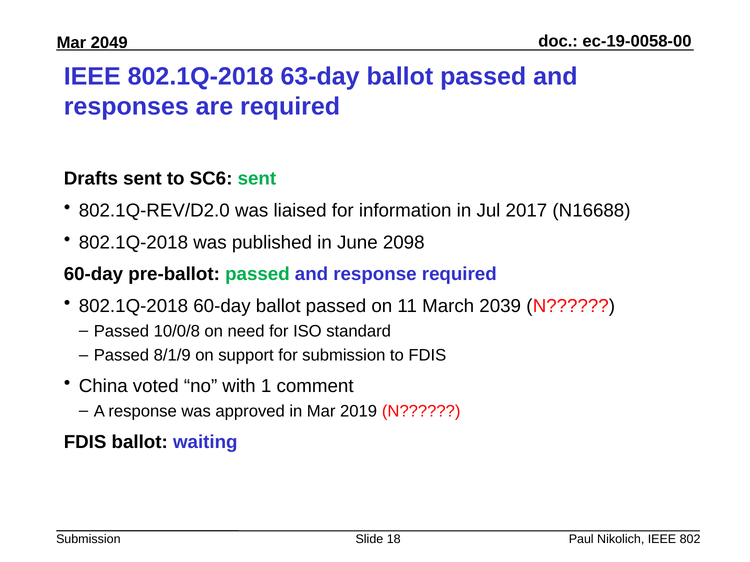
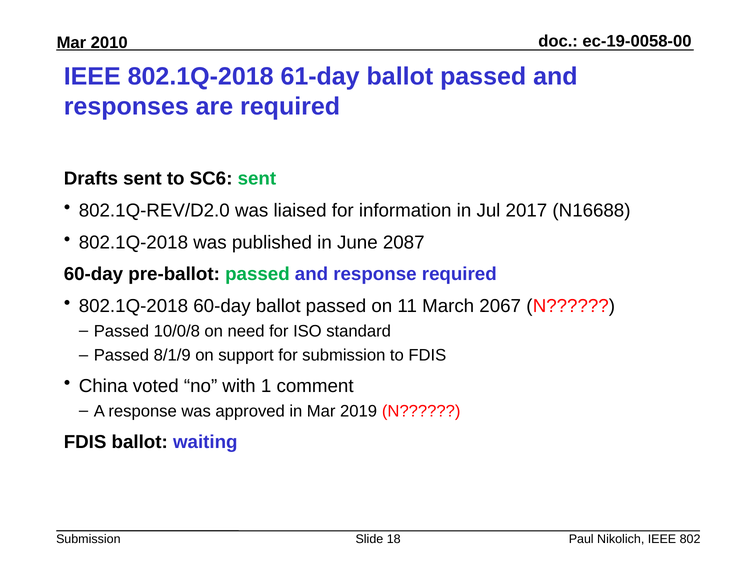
2049: 2049 -> 2010 (109, 43)
63-day: 63-day -> 61-day (320, 77)
2098: 2098 -> 2087 (404, 243)
2039: 2039 -> 2067 (500, 306)
